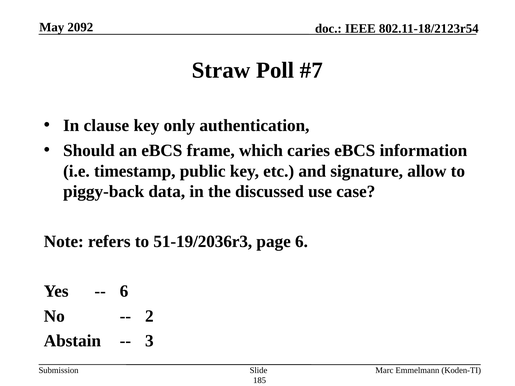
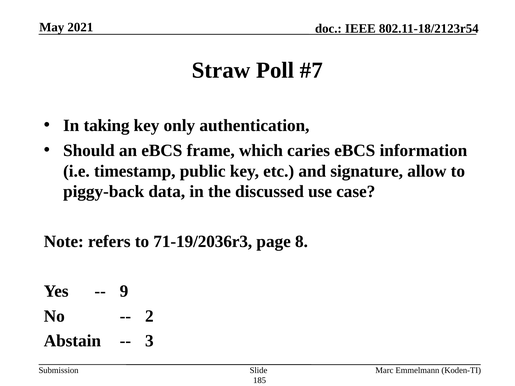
2092: 2092 -> 2021 (80, 27)
clause: clause -> taking (107, 126)
51-19/2036r3: 51-19/2036r3 -> 71-19/2036r3 (203, 242)
page 6: 6 -> 8 (301, 242)
6: 6 -> 9 (124, 291)
